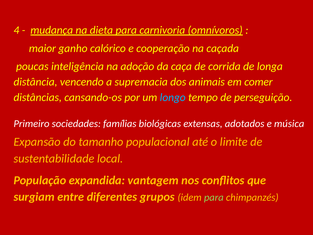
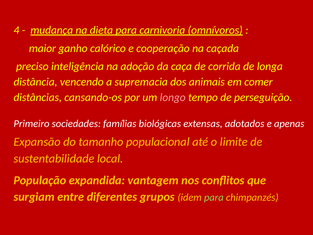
poucas: poucas -> preciso (32, 66)
longo colour: light blue -> pink (173, 97)
música: música -> apenas (289, 124)
